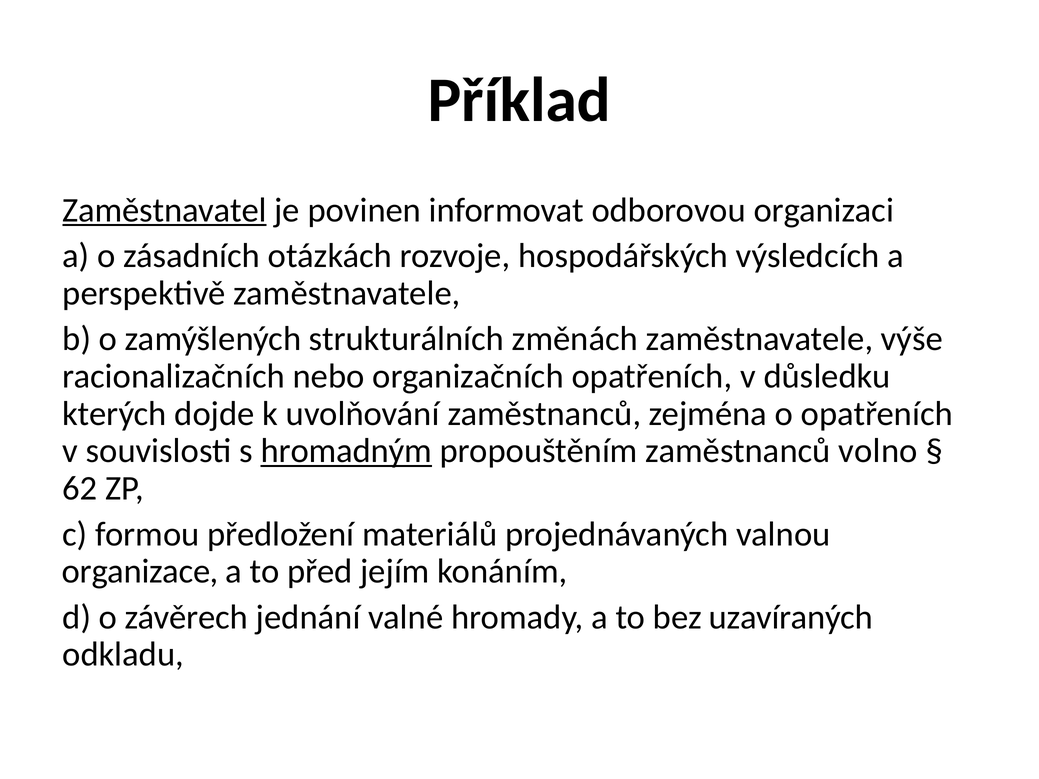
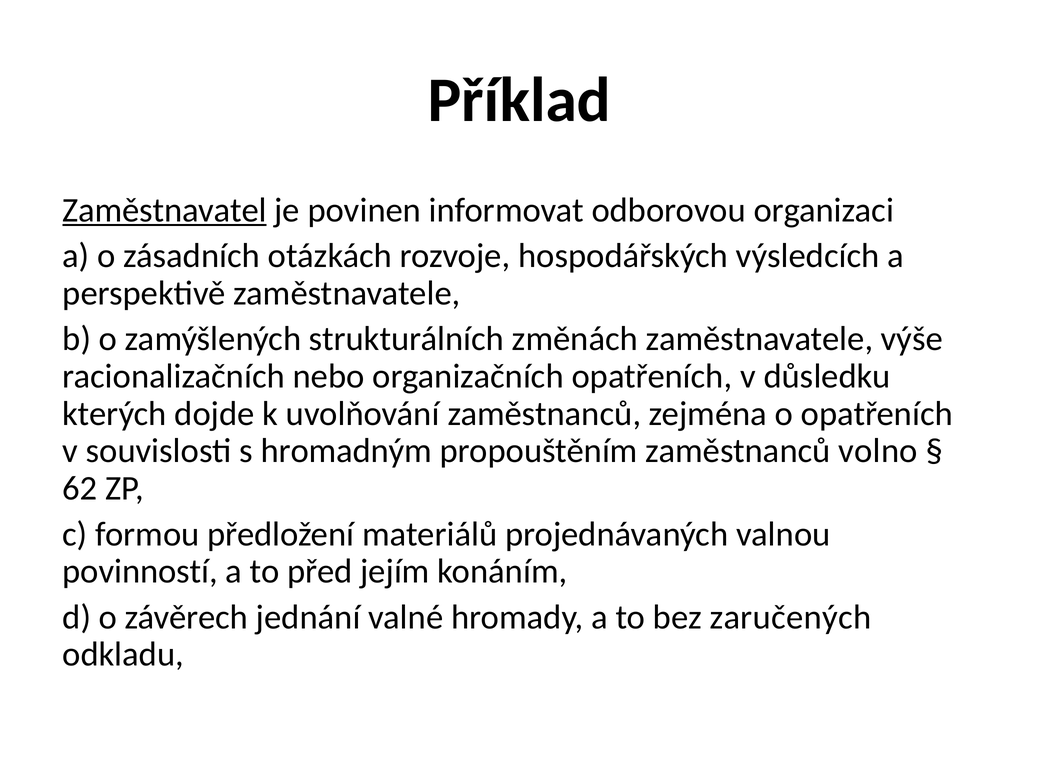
hromadným underline: present -> none (346, 451)
organizace: organizace -> povinností (140, 572)
uzavíraných: uzavíraných -> zaručených (791, 617)
